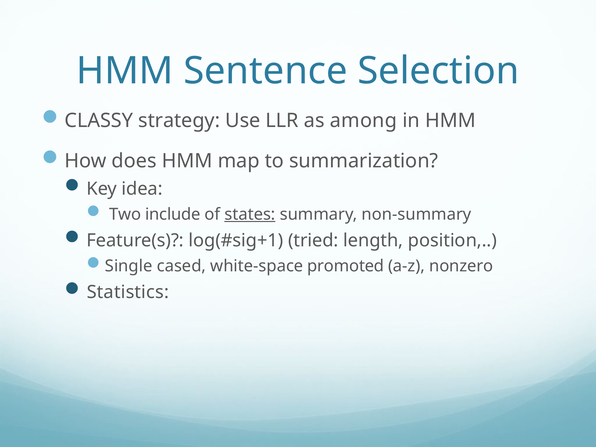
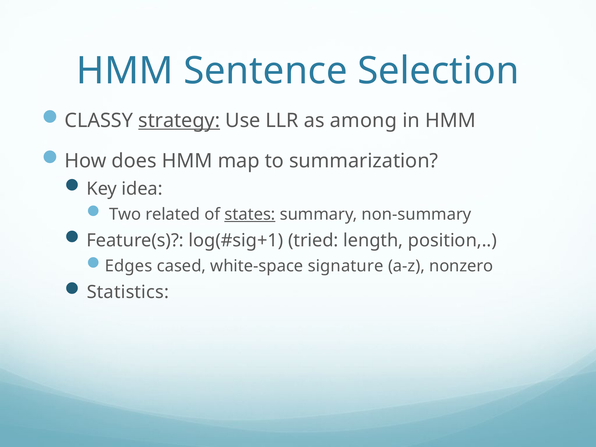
strategy underline: none -> present (179, 121)
include: include -> related (173, 214)
Single: Single -> Edges (129, 266)
promoted: promoted -> signature (346, 266)
